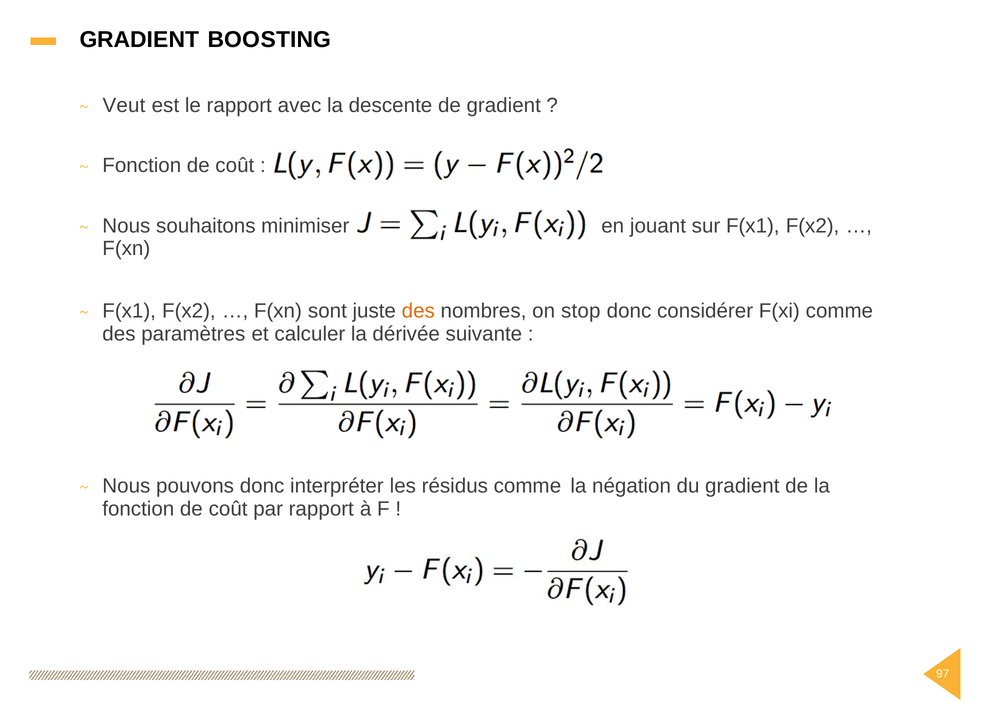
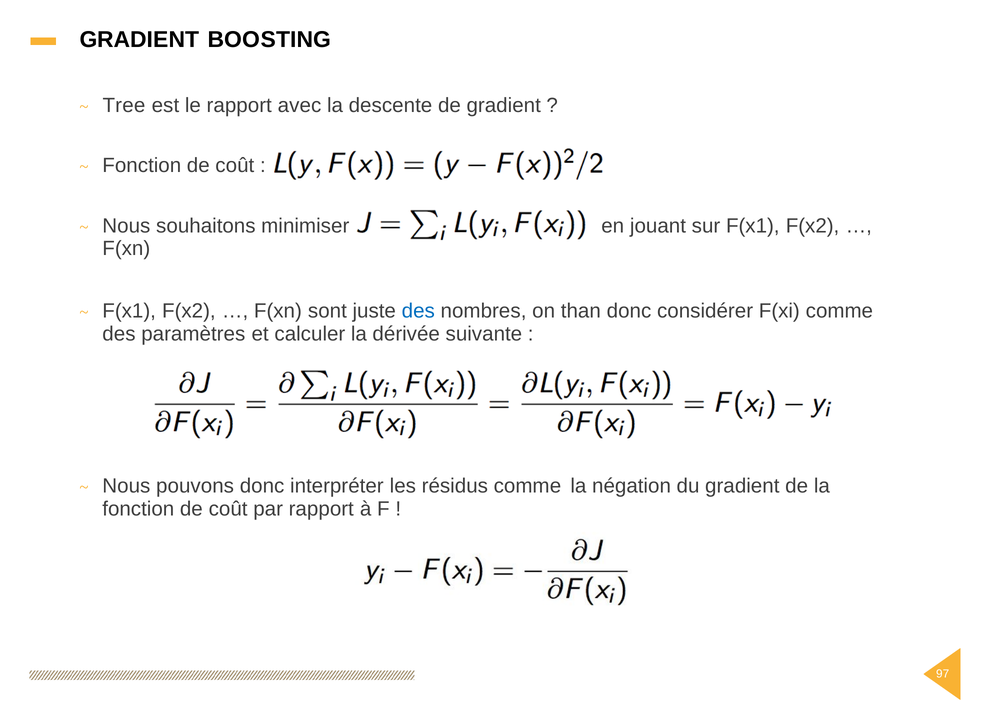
Veut: Veut -> Tree (124, 106)
des colour: orange -> blue (418, 311)
stop: stop -> than (581, 311)
